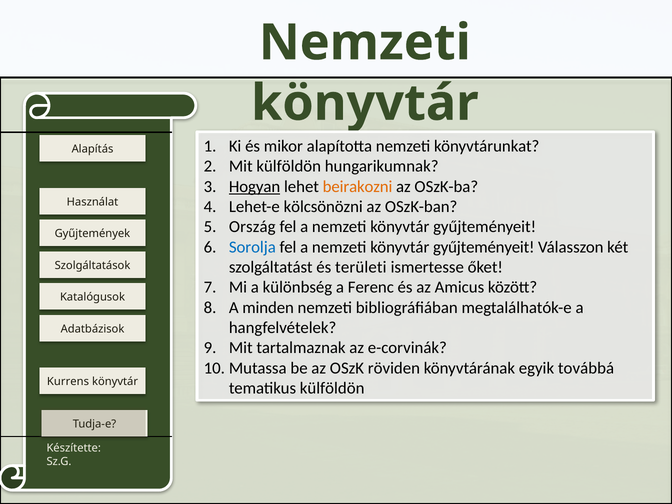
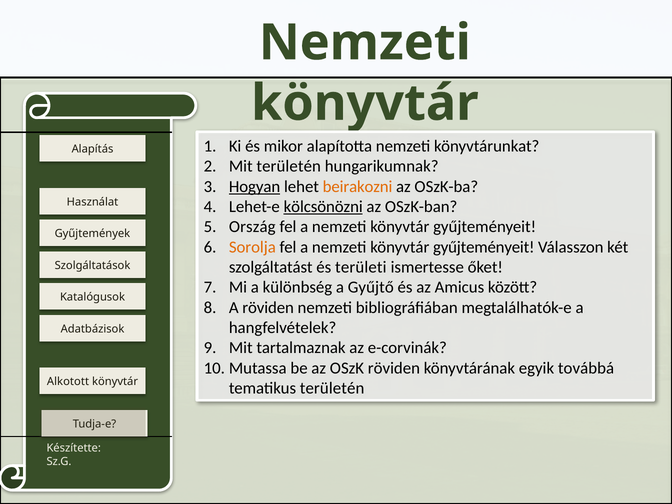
Mit külföldön: külföldön -> területén (289, 166)
kölcsönözni underline: none -> present (323, 207)
Sorolja colour: blue -> orange (252, 247)
Ferenc: Ferenc -> Gyűjtő (371, 287)
A minden: minden -> röviden (268, 308)
Kurrens: Kurrens -> Alkotott (68, 382)
tematikus külföldön: külföldön -> területén (332, 388)
